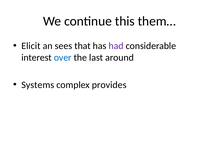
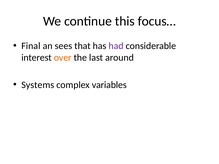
them…: them… -> focus… (157, 21)
Elicit: Elicit -> Final (31, 46)
over colour: blue -> orange (63, 58)
provides: provides -> variables (109, 85)
